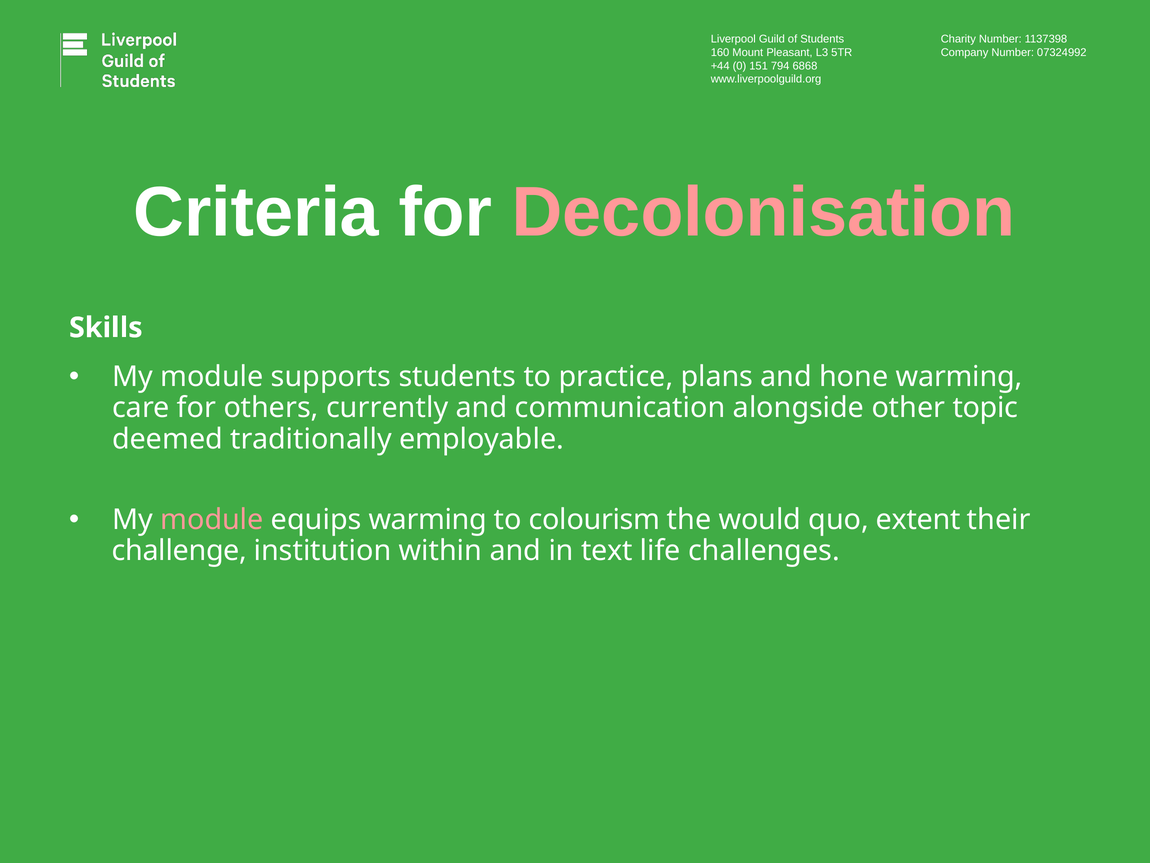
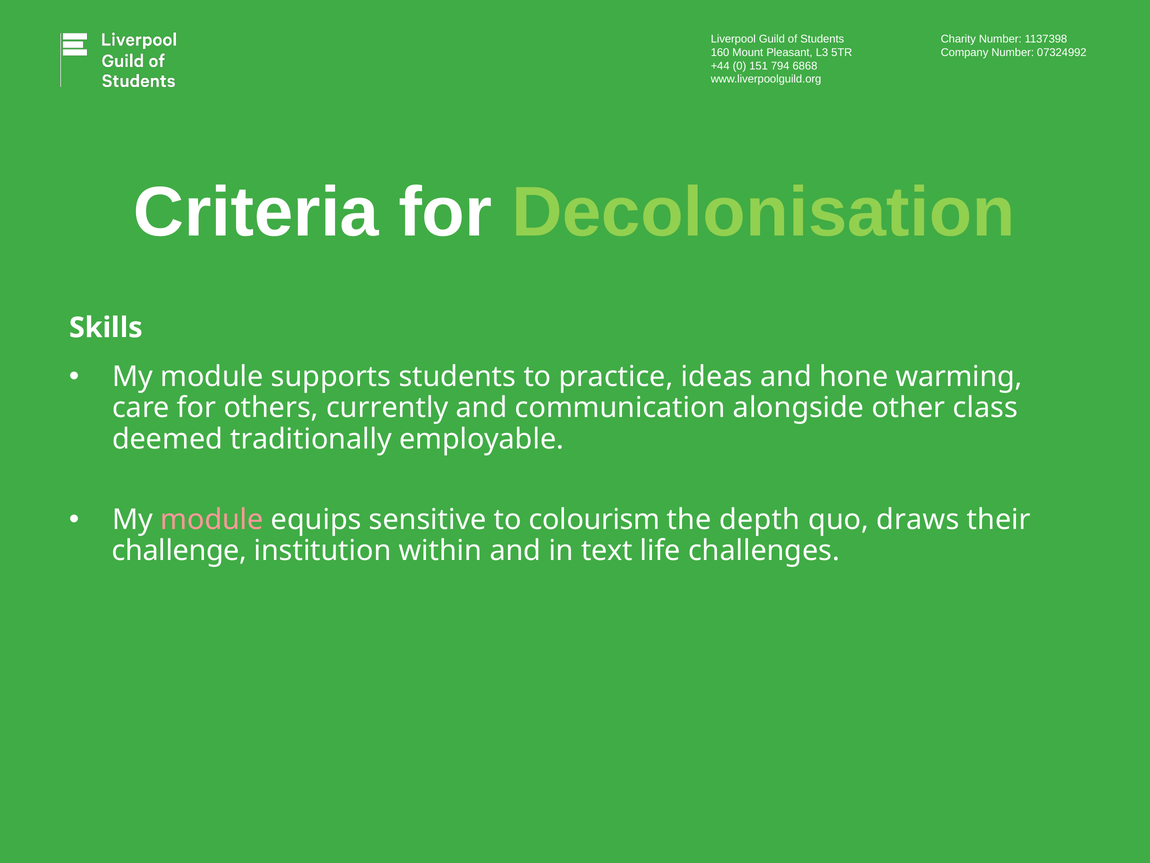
Decolonisation colour: pink -> light green (763, 212)
plans: plans -> ideas (717, 377)
topic: topic -> class (985, 408)
equips warming: warming -> sensitive (428, 519)
would: would -> depth (760, 519)
extent: extent -> draws (918, 519)
